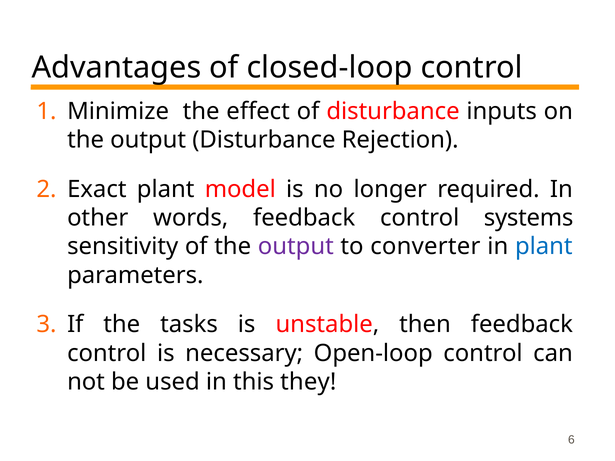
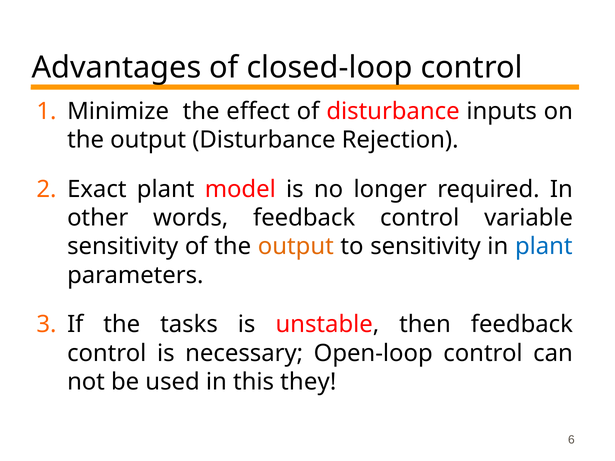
systems: systems -> variable (529, 218)
output colour: purple -> orange (296, 247)
to converter: converter -> sensitivity (426, 247)
